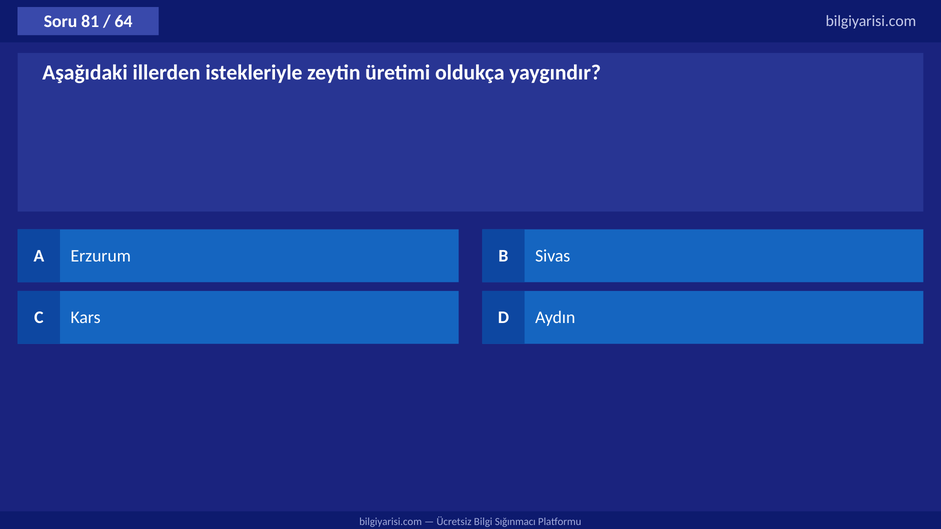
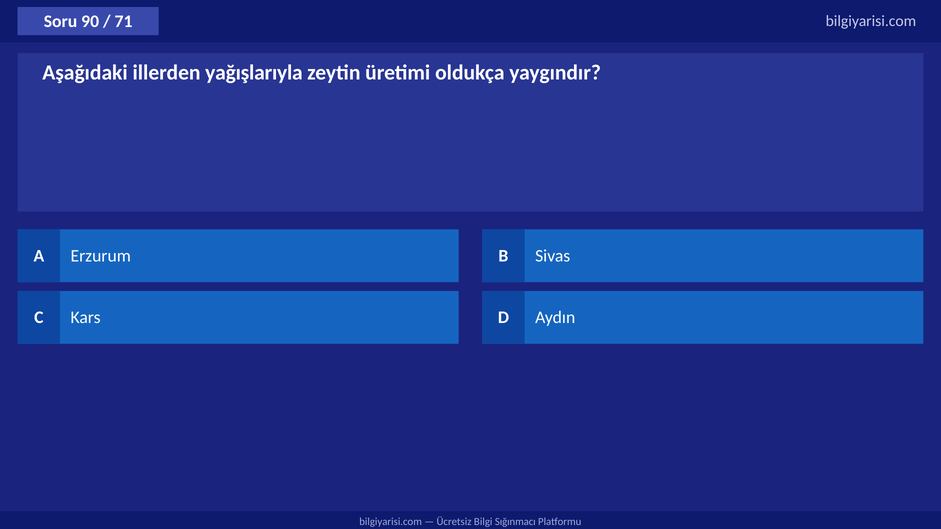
81: 81 -> 90 (90, 22)
64: 64 -> 71 (124, 22)
istekleriyle: istekleriyle -> yağışlarıyla (254, 72)
